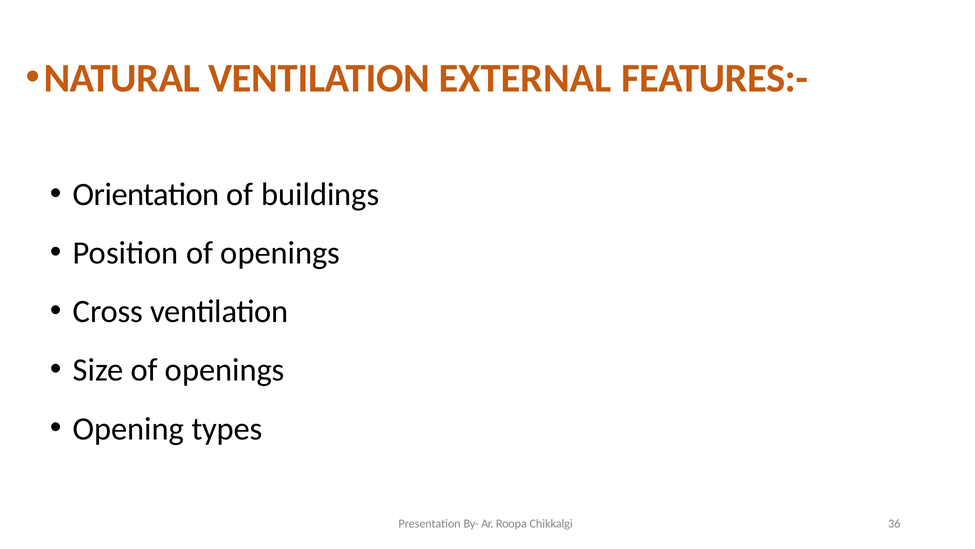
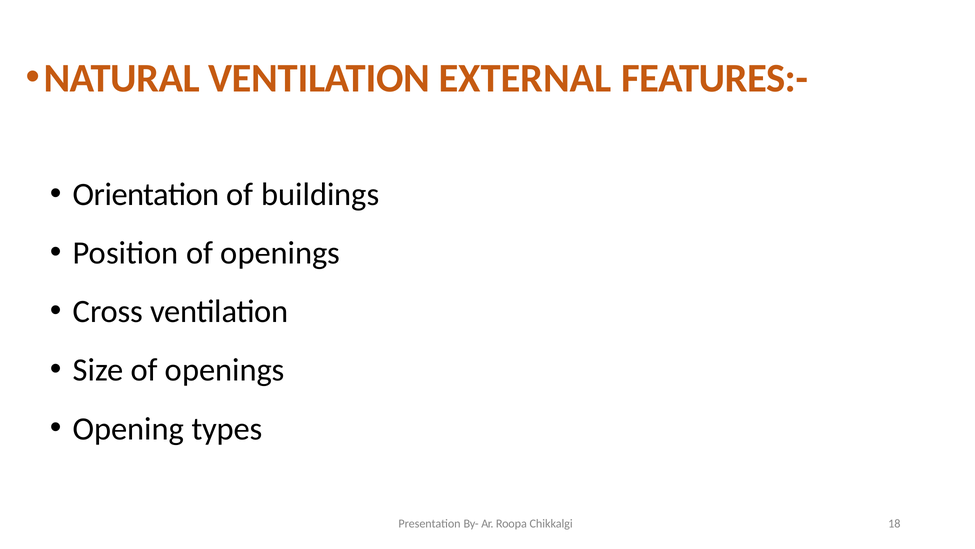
36: 36 -> 18 (894, 523)
